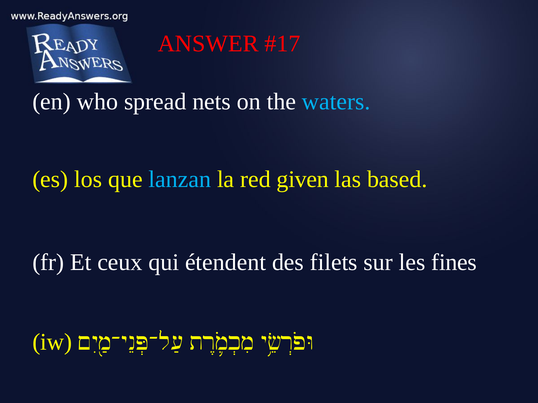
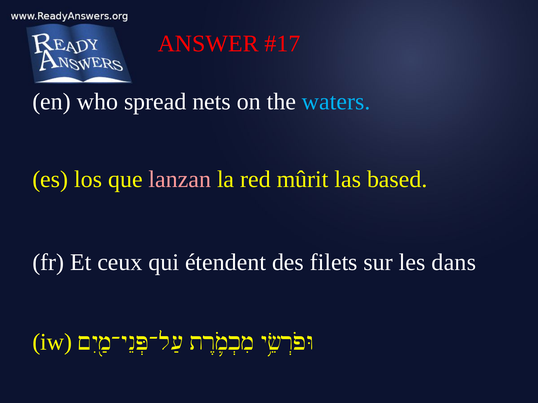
lanzan colour: light blue -> pink (180, 180)
given: given -> mûrit (303, 180)
fines: fines -> dans (454, 262)
